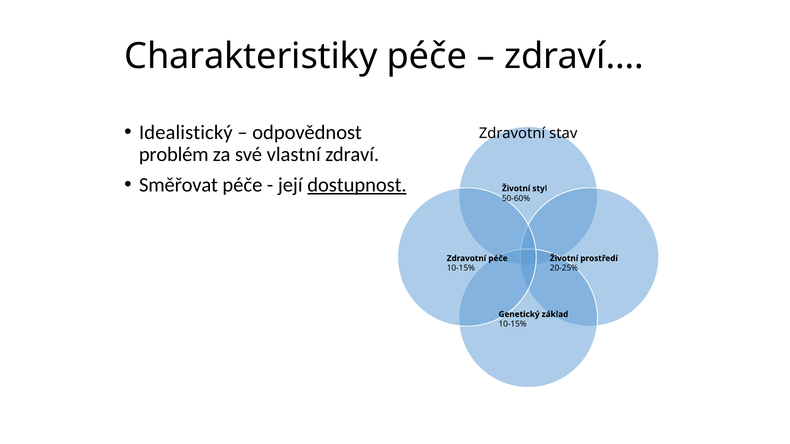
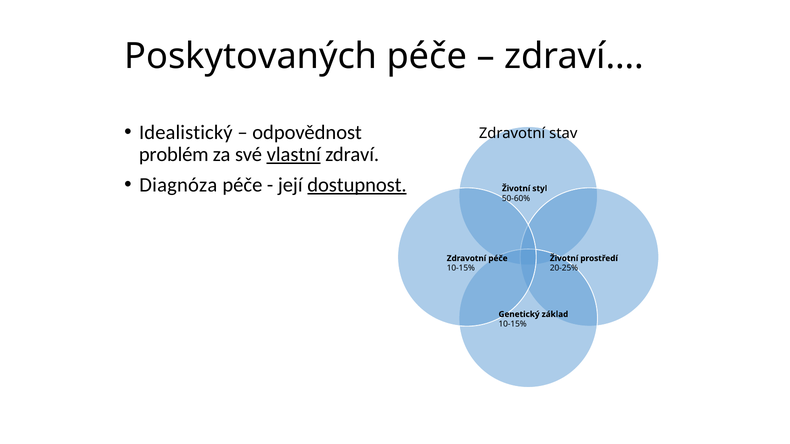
Charakteristiky: Charakteristiky -> Poskytovaných (251, 56)
vlastní underline: none -> present (294, 155)
Směřovat: Směřovat -> Diagnóza (178, 185)
